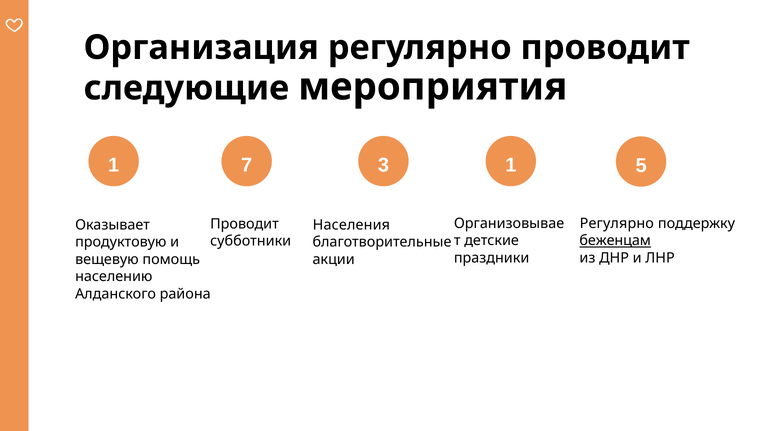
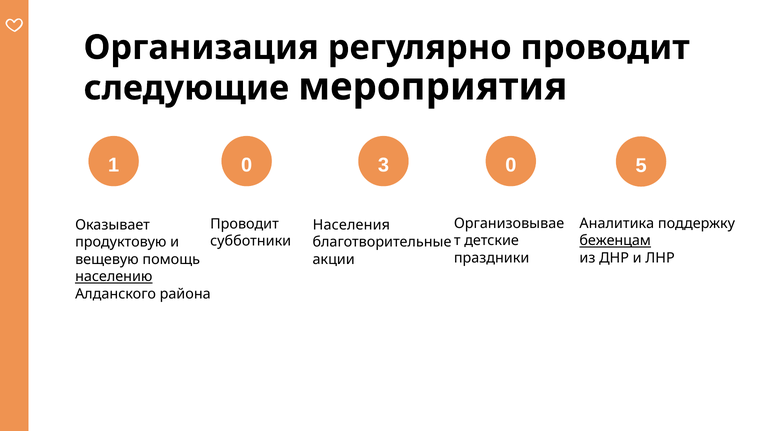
1 7: 7 -> 0 (247, 165)
3 1: 1 -> 0 (511, 165)
Регулярно: Регулярно -> Аналитика (617, 224)
населению underline: none -> present (114, 277)
